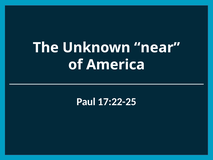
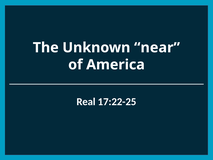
Paul: Paul -> Real (86, 102)
